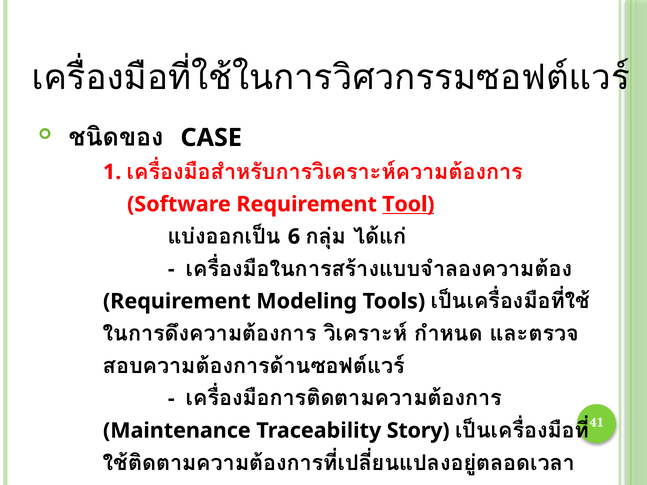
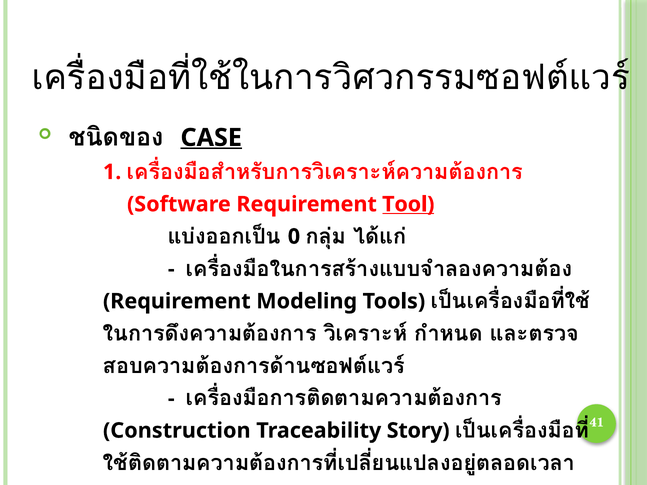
CASE underline: none -> present (211, 138)
6: 6 -> 0 (294, 237)
Maintenance: Maintenance -> Construction (177, 431)
